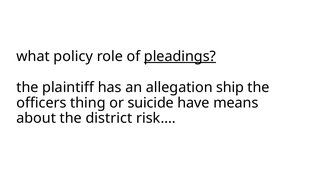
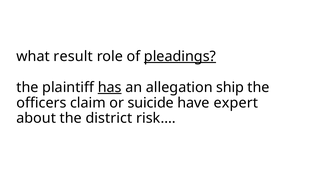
policy: policy -> result (73, 56)
has underline: none -> present (110, 87)
thing: thing -> claim (88, 103)
means: means -> expert (236, 103)
